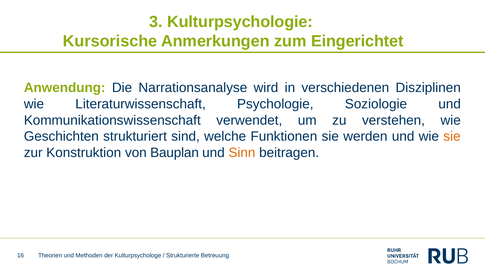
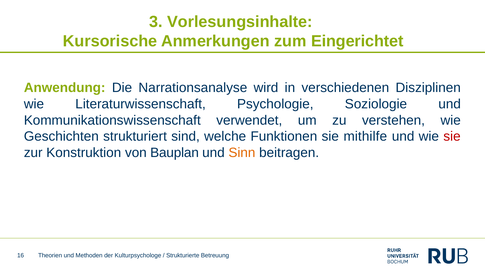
Kulturpsychologie: Kulturpsychologie -> Vorlesungsinhalte (240, 22)
werden: werden -> mithilfe (365, 136)
sie colour: orange -> red (452, 136)
